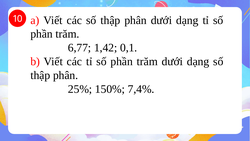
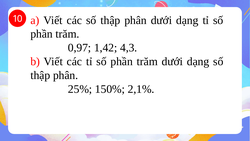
6,77: 6,77 -> 0,97 (80, 48)
0,1: 0,1 -> 4,3 (129, 48)
7,4%: 7,4% -> 2,1% (141, 89)
